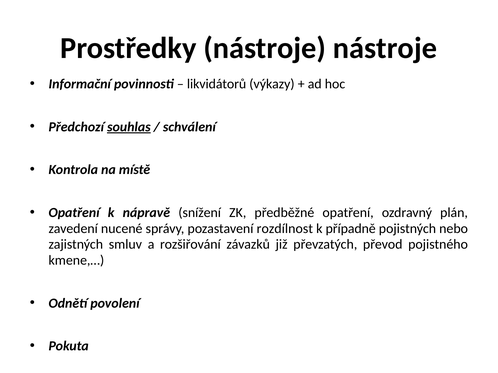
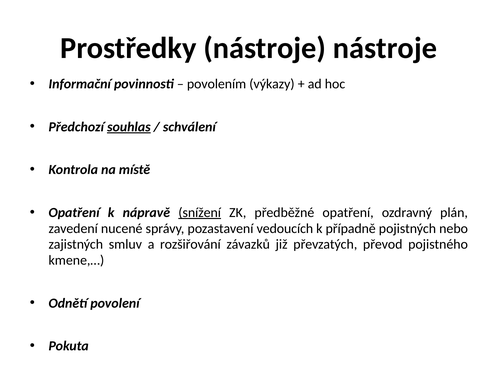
likvidátorů: likvidátorů -> povolením (217, 84)
snížení underline: none -> present (200, 213)
rozdílnost: rozdílnost -> vedoucích (285, 229)
